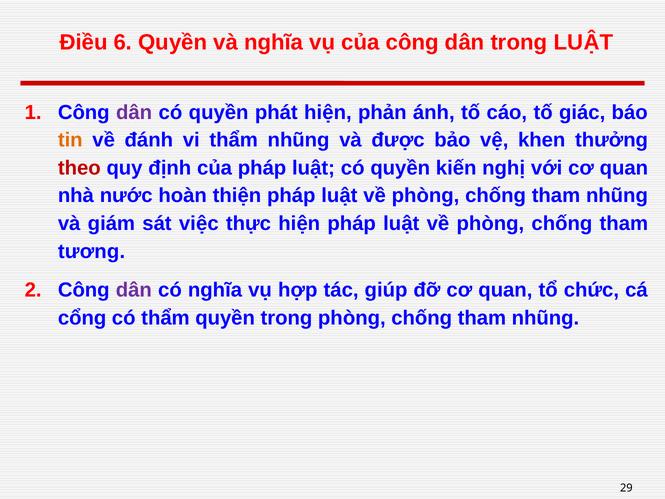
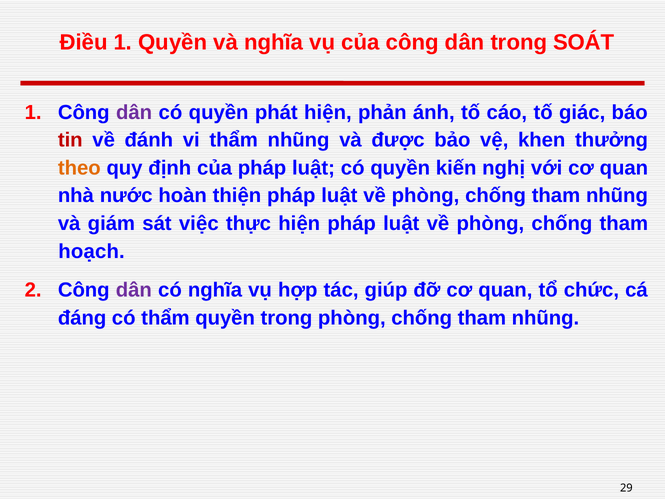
Điều 6: 6 -> 1 (123, 42)
LUẬT: LUẬT -> SOÁT (584, 42)
tin colour: orange -> red (70, 140)
theo colour: red -> orange (79, 168)
tương: tương -> hoạch (92, 251)
cổng: cổng -> đáng (82, 318)
